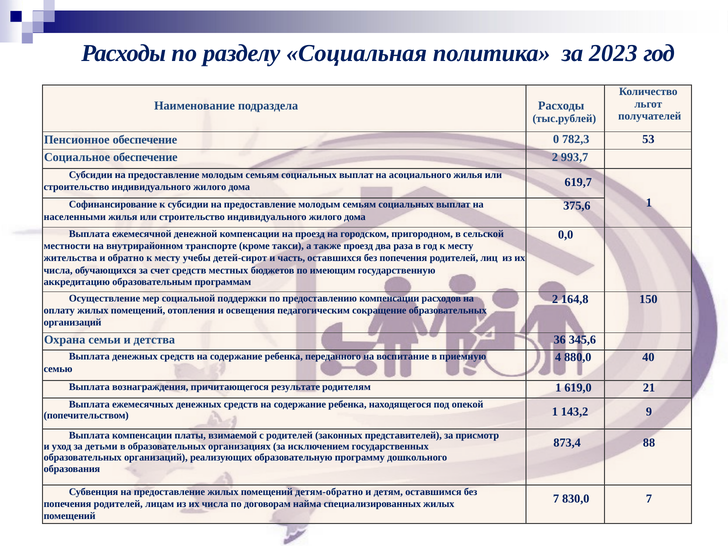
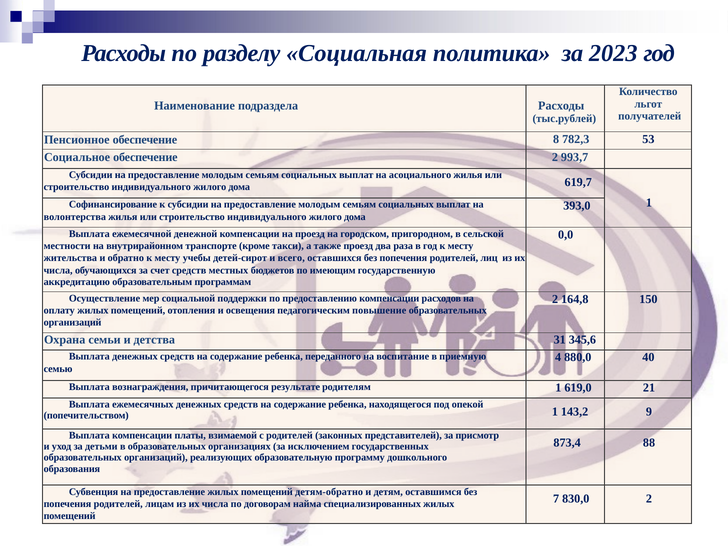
0: 0 -> 8 (556, 139)
375,6: 375,6 -> 393,0 (577, 206)
населенными: населенными -> волонтерства (75, 217)
часть: часть -> всего (291, 258)
сокращение: сокращение -> повышение (379, 311)
36: 36 -> 31 (560, 340)
830,0 7: 7 -> 2 (649, 499)
